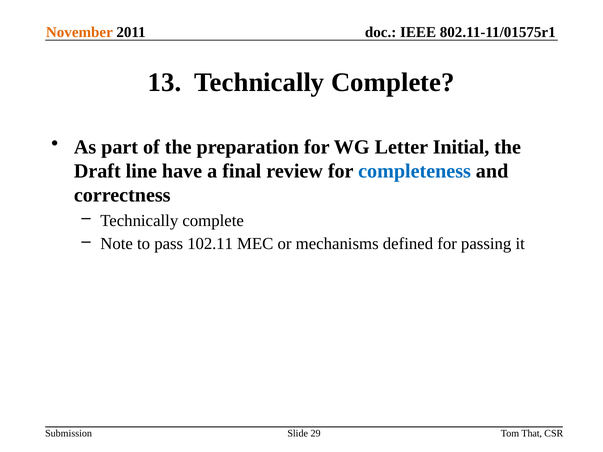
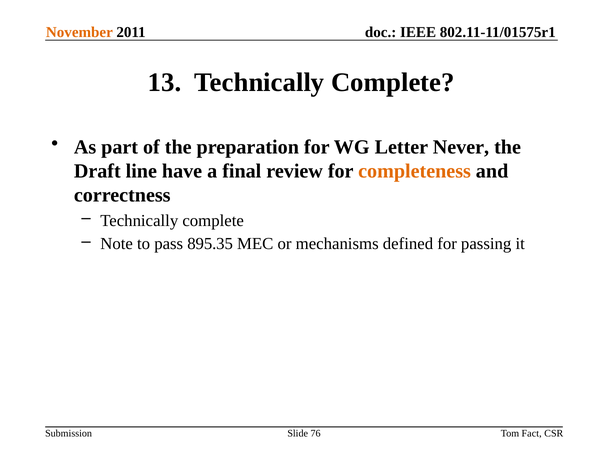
Initial: Initial -> Never (461, 147)
completeness colour: blue -> orange (415, 171)
102.11: 102.11 -> 895.35 (210, 244)
29: 29 -> 76 (316, 434)
That: That -> Fact (532, 434)
